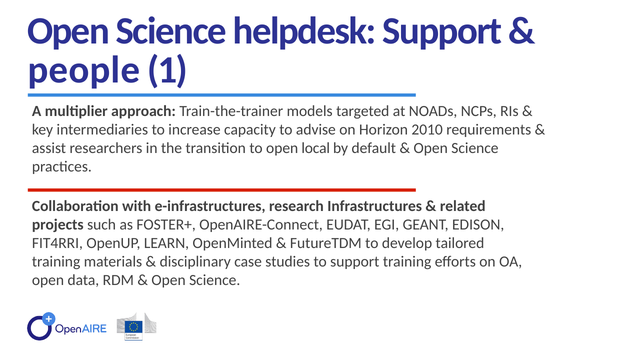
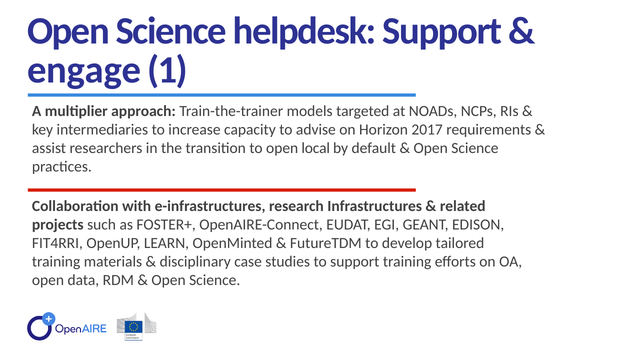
people: people -> engage (84, 70)
2010: 2010 -> 2017 (427, 130)
